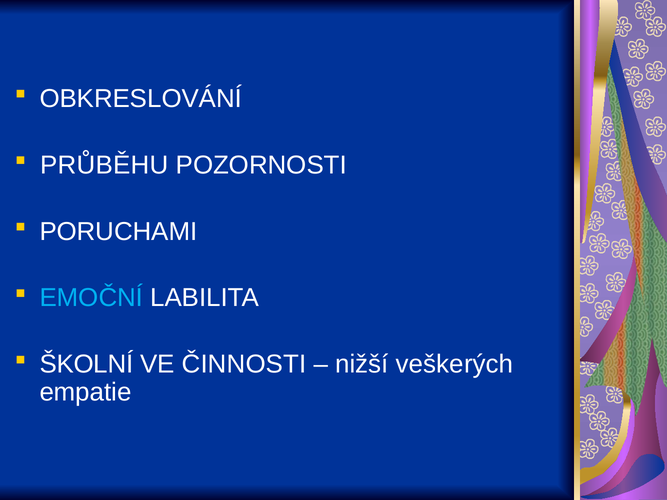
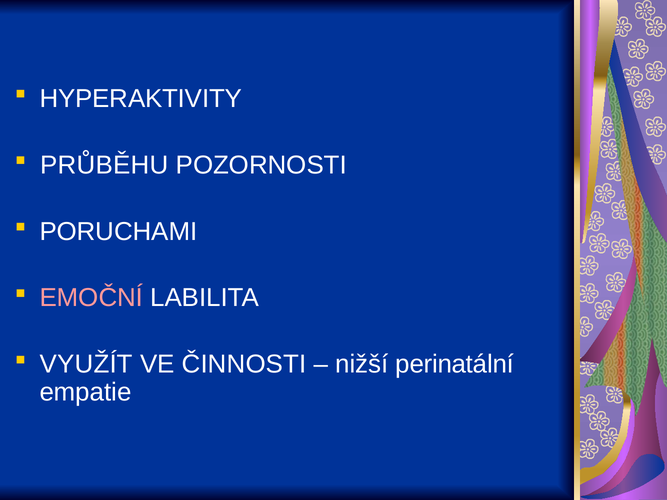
OBKRESLOVÁNÍ: OBKRESLOVÁNÍ -> HYPERAKTIVITY (141, 99)
EMOČNÍ colour: light blue -> pink (91, 298)
ŠKOLNÍ: ŠKOLNÍ -> VYUŽÍT (86, 364)
veškerých: veškerých -> perinatální (455, 364)
